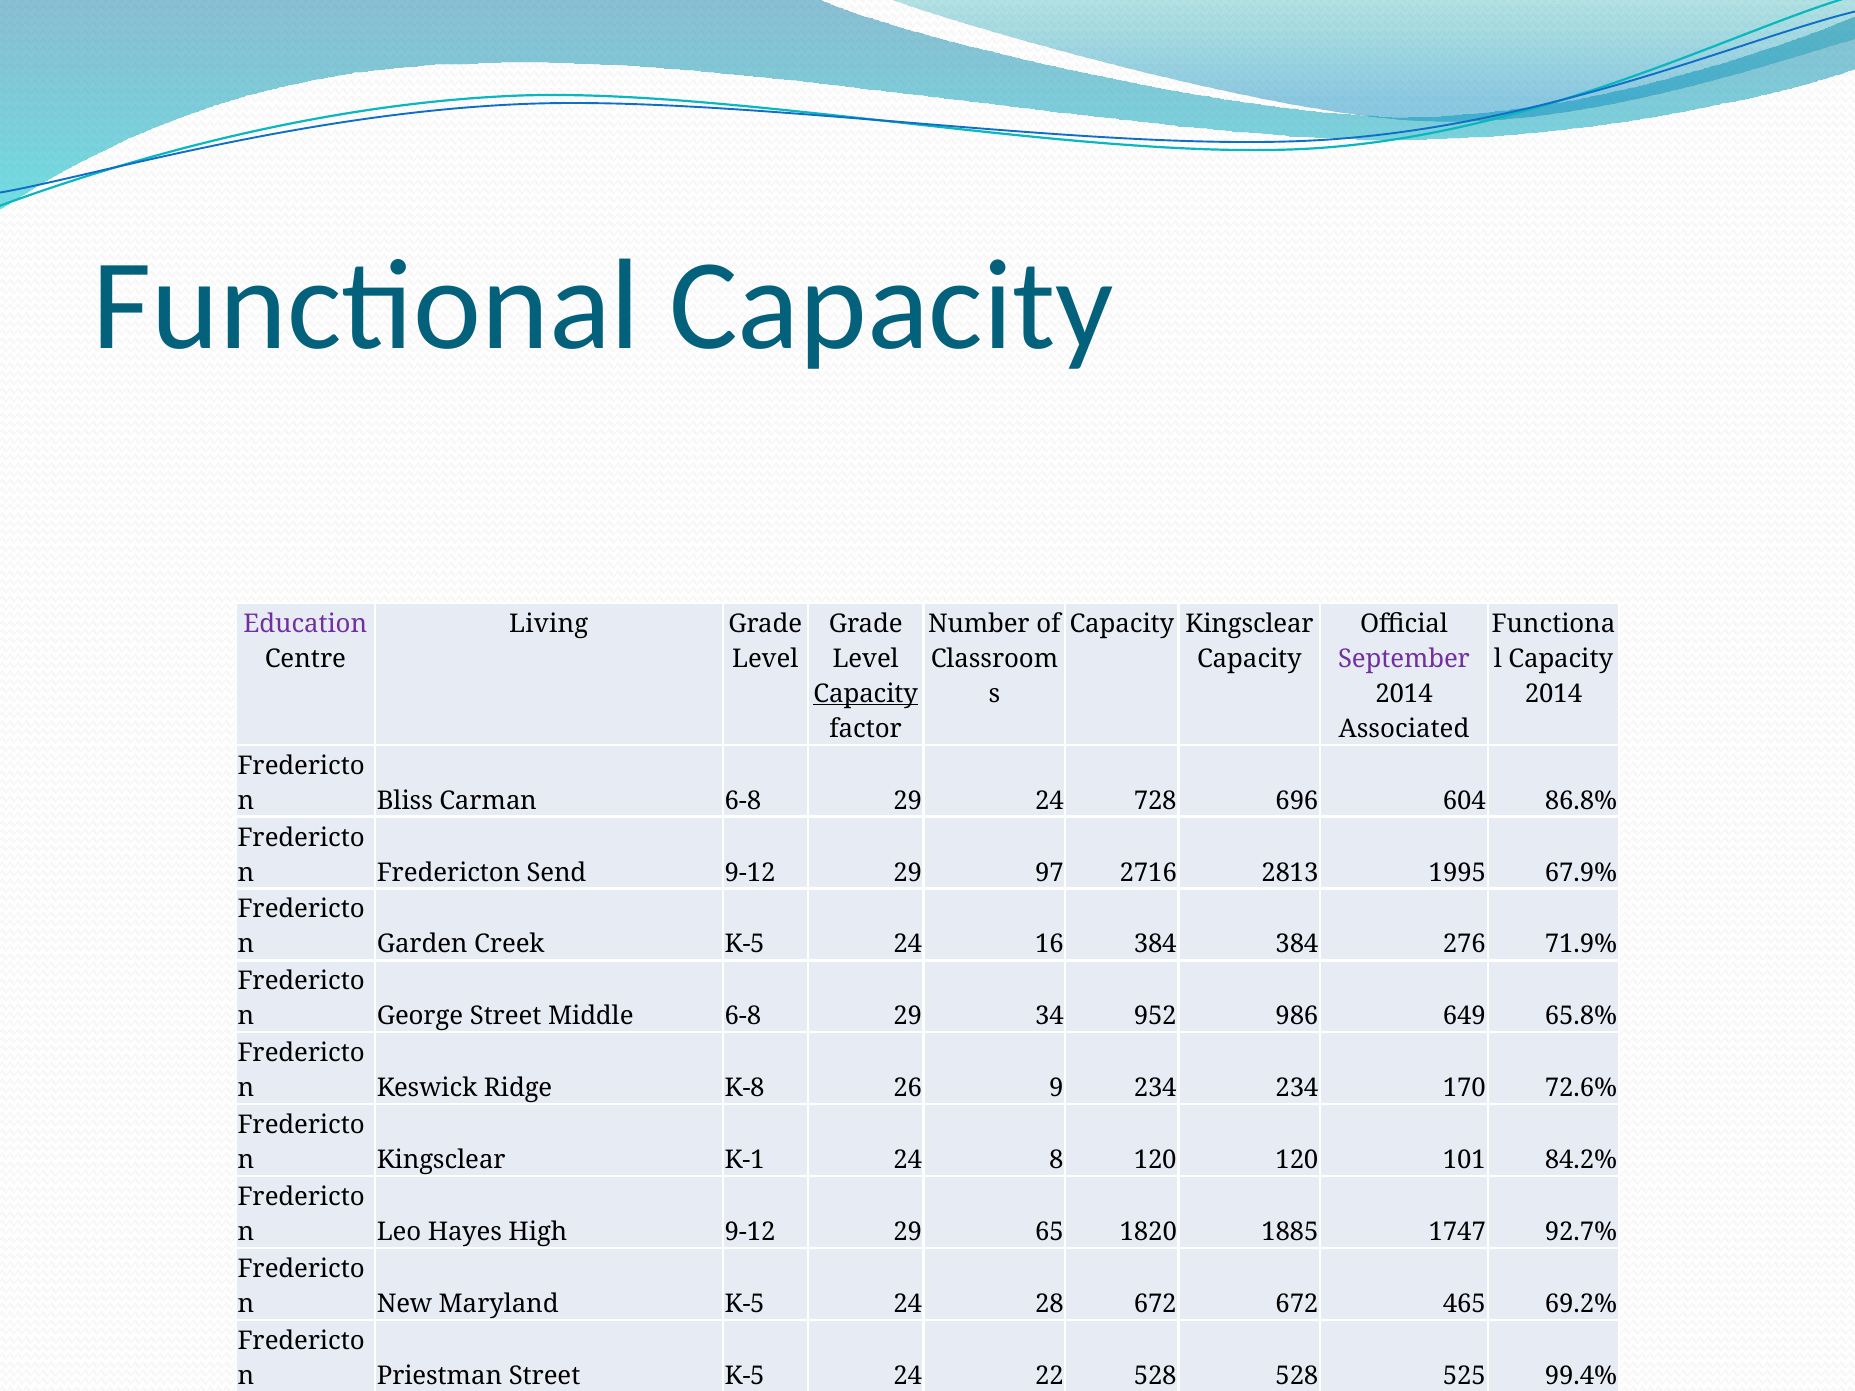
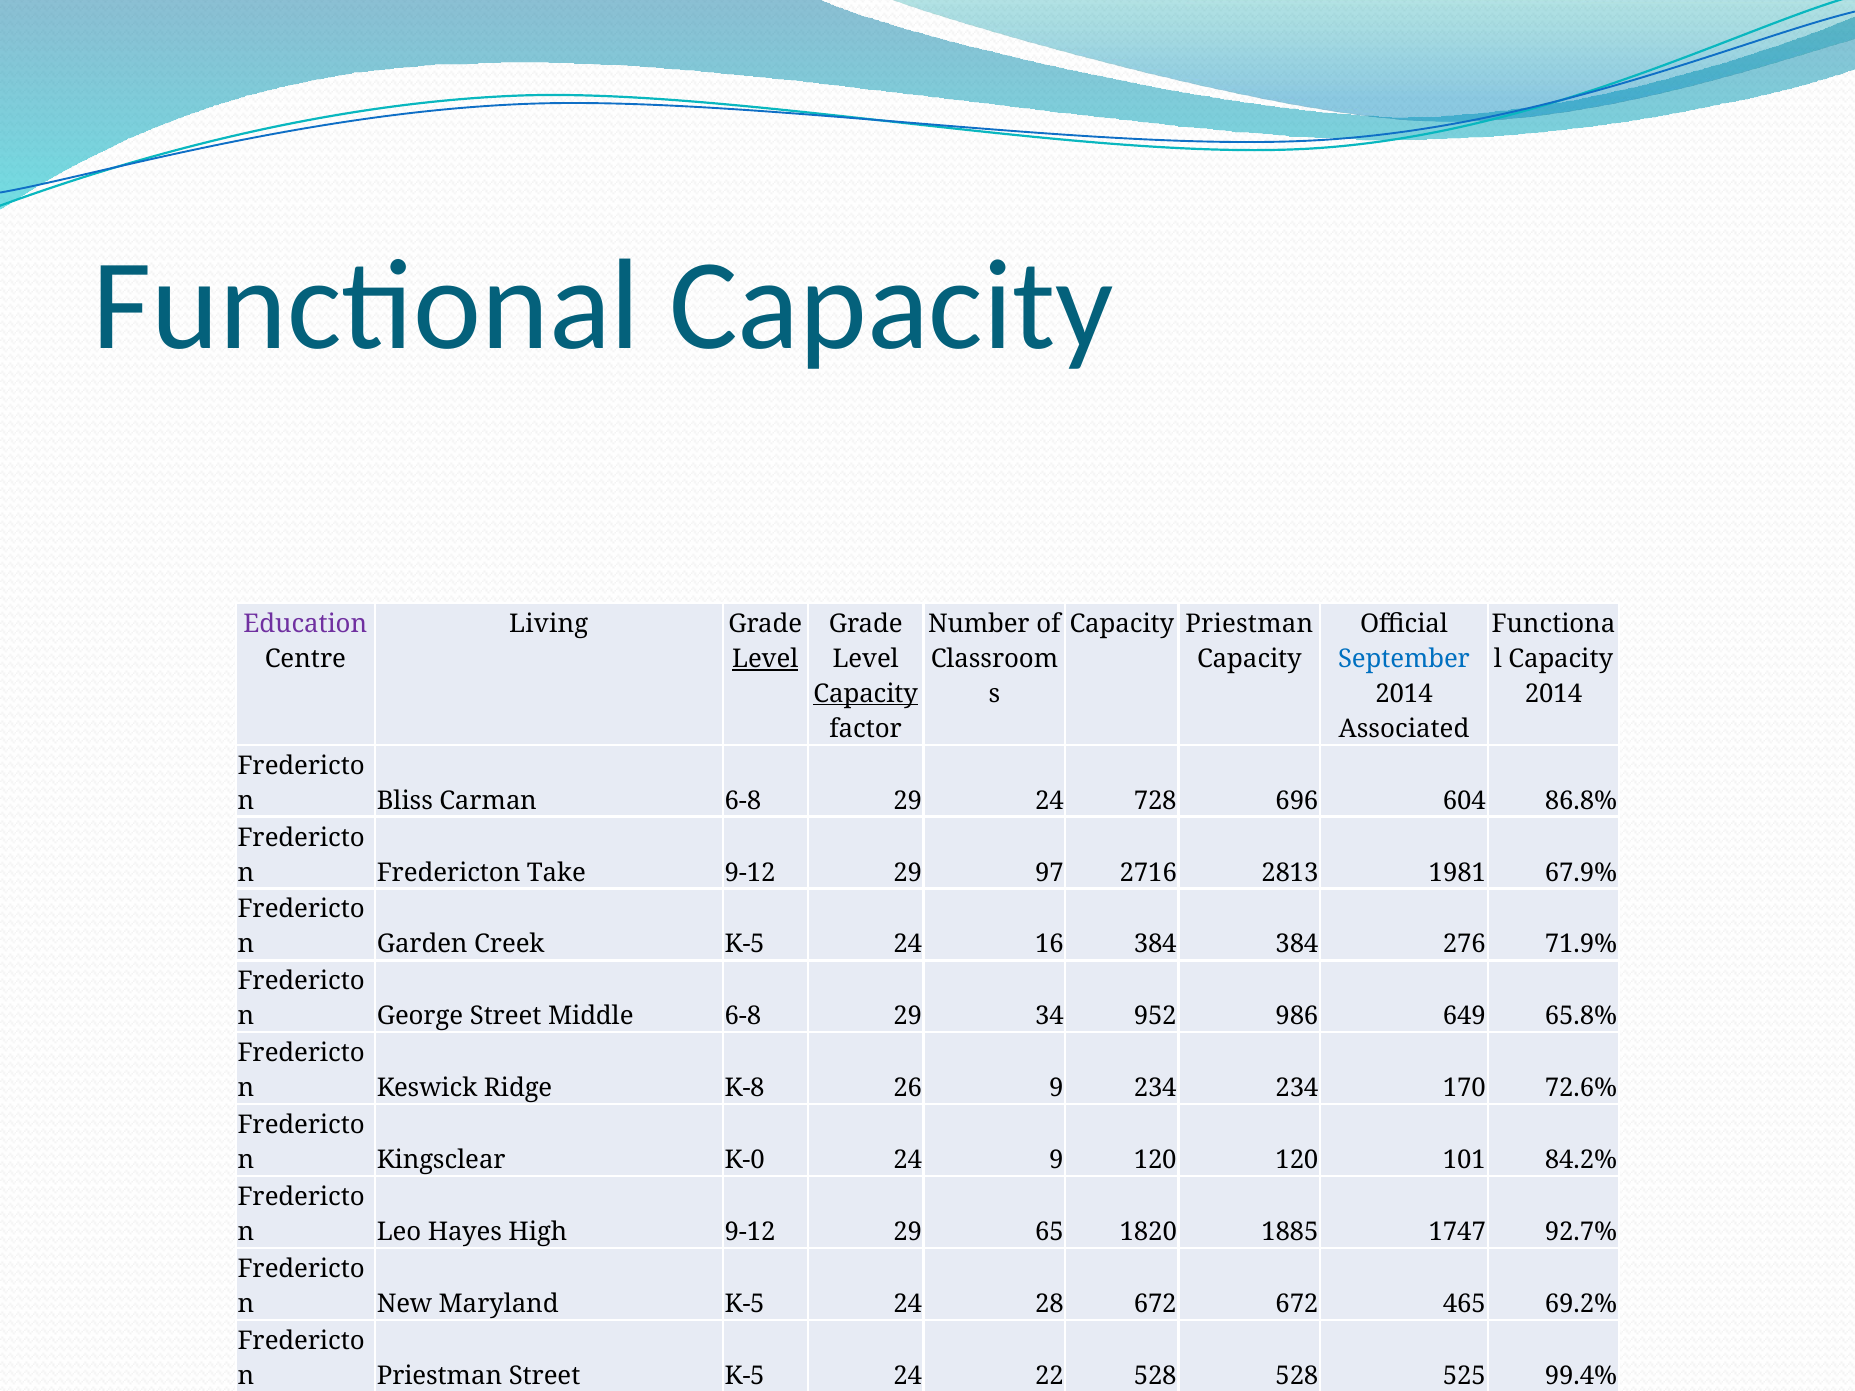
Capacity Kingsclear: Kingsclear -> Priestman (1249, 624)
Level underline: none -> present (765, 659)
September colour: purple -> blue (1404, 659)
Send: Send -> Take (556, 873)
1995: 1995 -> 1981 (1457, 873)
K-1: K-1 -> K-0 (745, 1160)
24 8: 8 -> 9 (1056, 1160)
